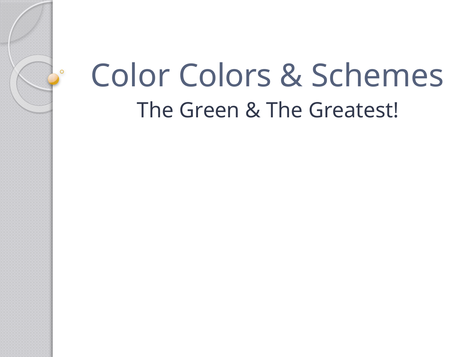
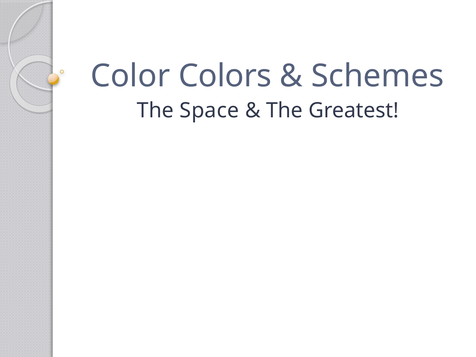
Green: Green -> Space (209, 111)
